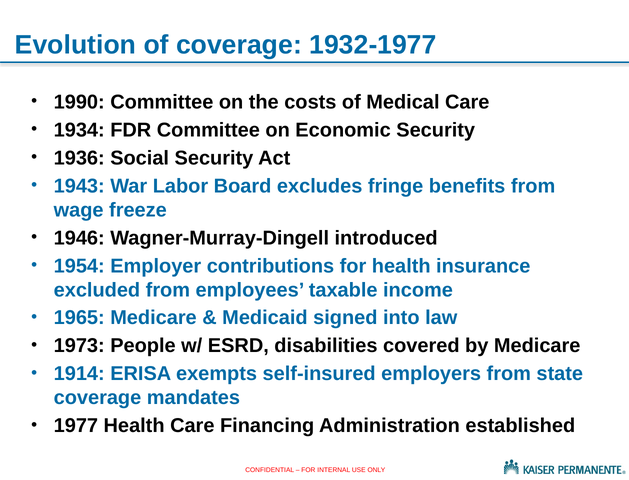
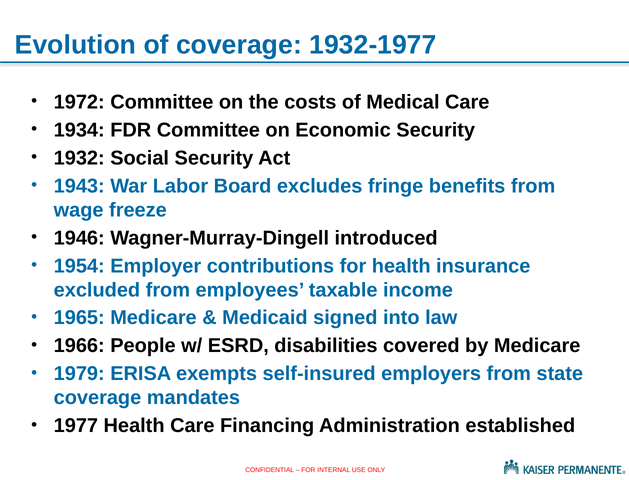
1990: 1990 -> 1972 (79, 102)
1936: 1936 -> 1932 (79, 158)
1973: 1973 -> 1966 (79, 345)
1914: 1914 -> 1979 (79, 373)
